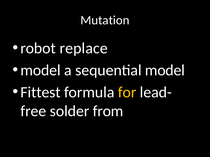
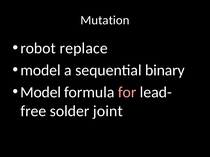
sequential model: model -> binary (165, 70)
Fittest: Fittest -> Model (41, 92)
for colour: yellow -> pink (127, 92)
from: from -> joint (108, 111)
